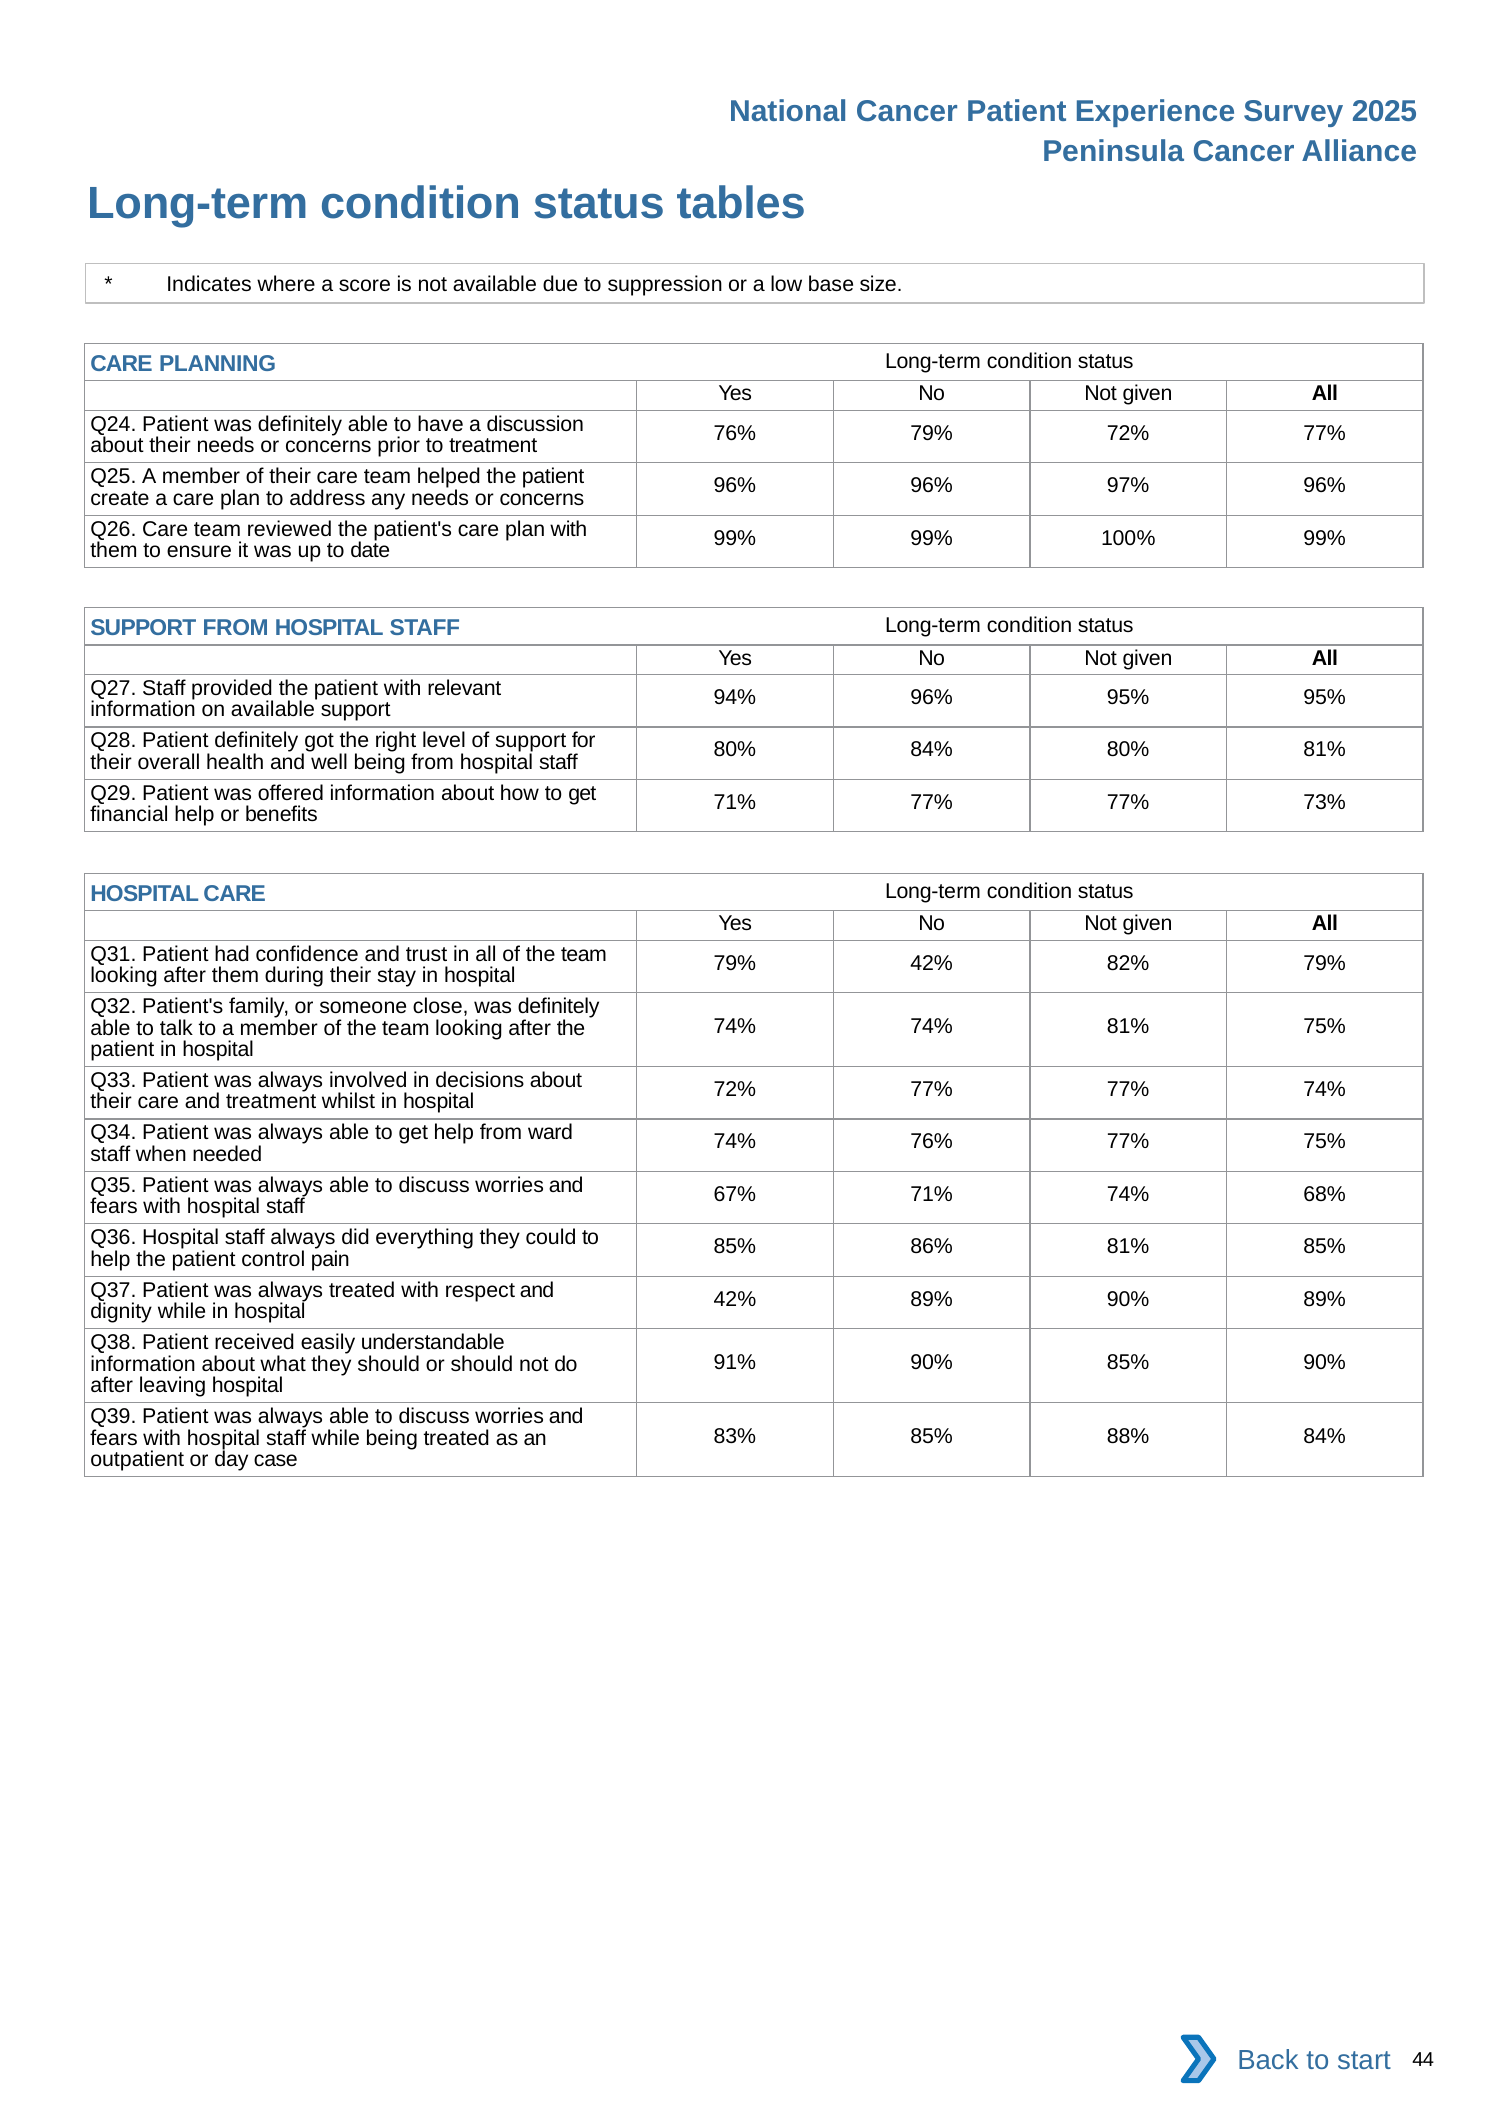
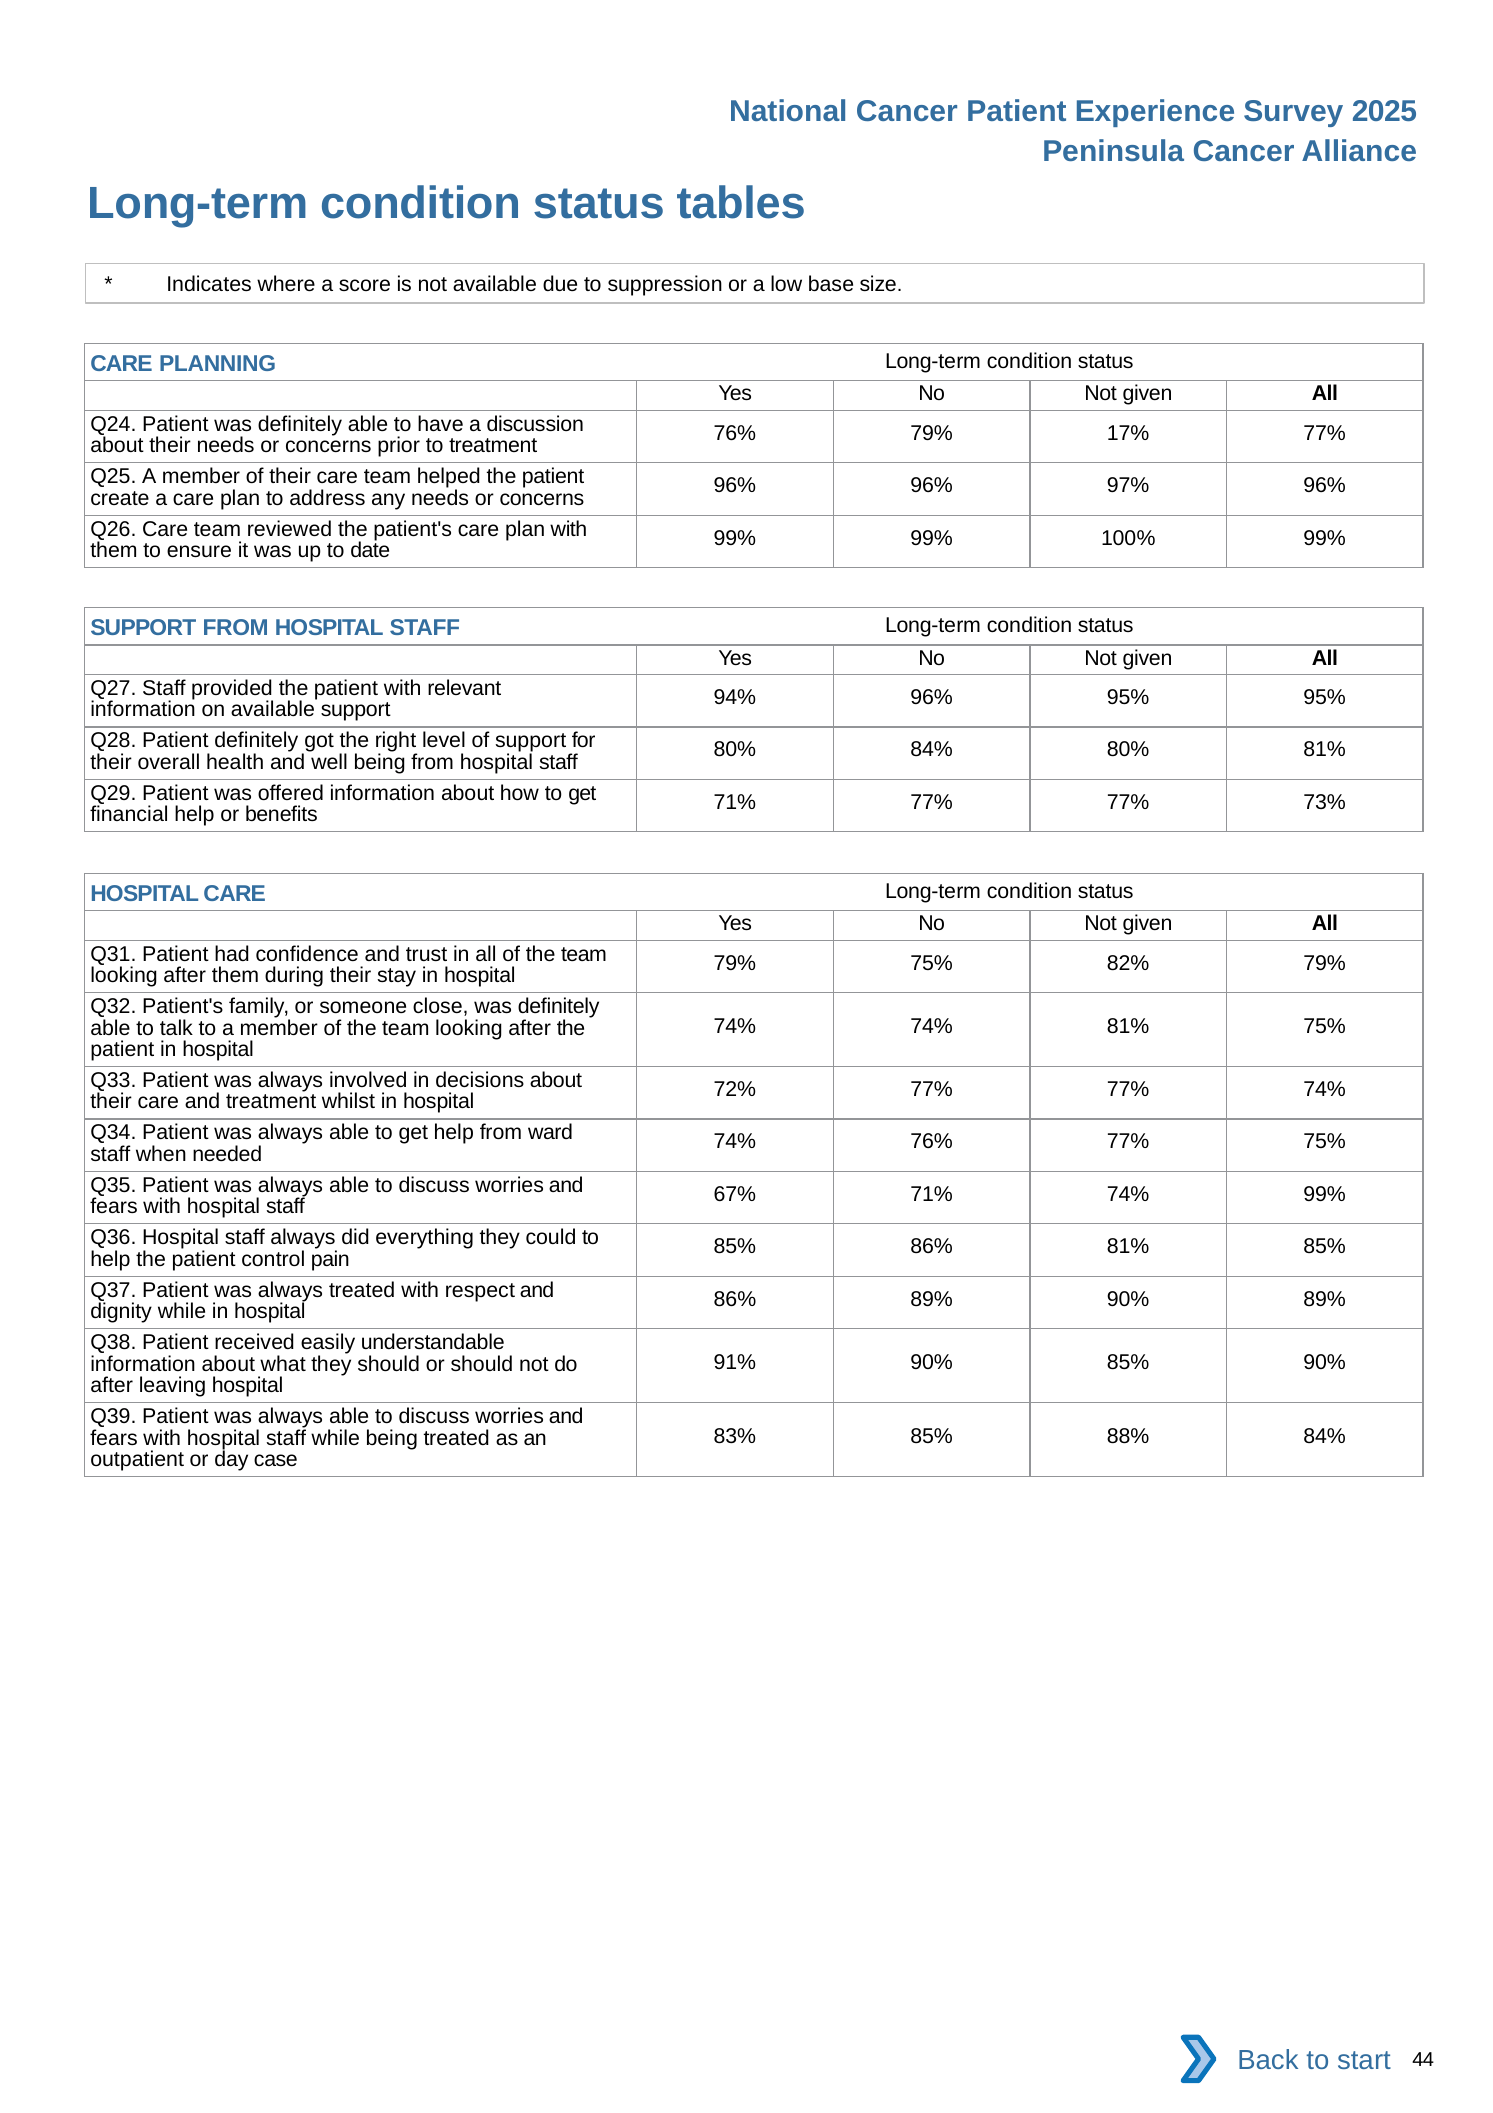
79% 72%: 72% -> 17% (1128, 433)
79% 42%: 42% -> 75% (932, 963)
74% 68%: 68% -> 99% (1325, 1194)
42%: 42% -> 86% (735, 1299)
